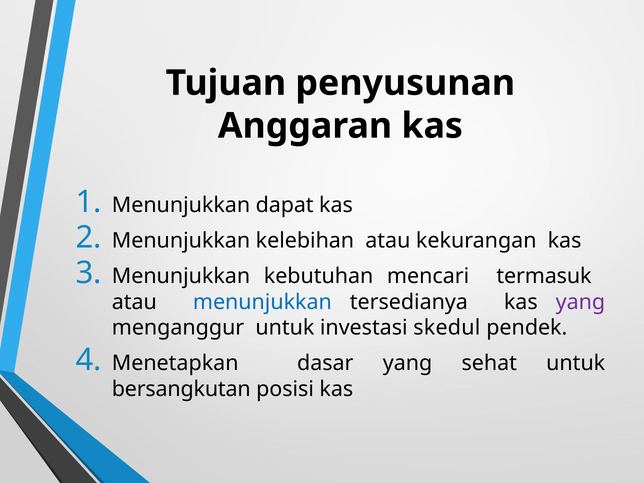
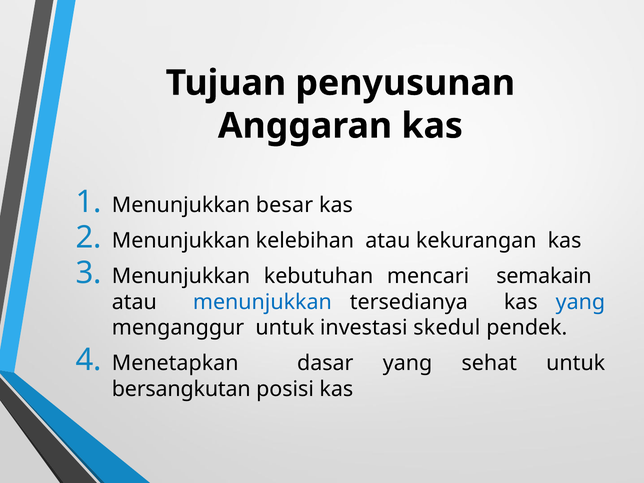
dapat: dapat -> besar (284, 205)
termasuk: termasuk -> semakain (544, 276)
yang colour: purple -> blue (580, 302)
